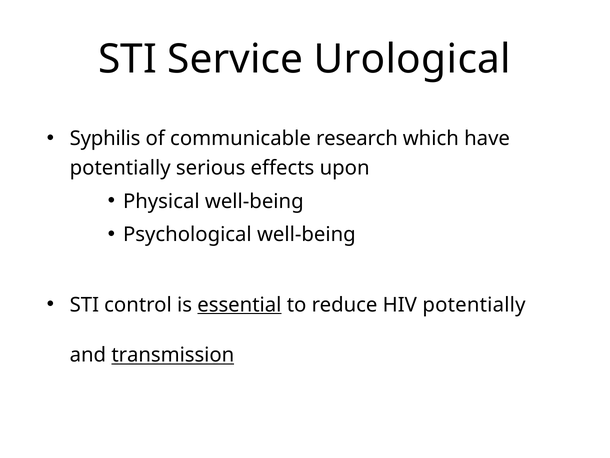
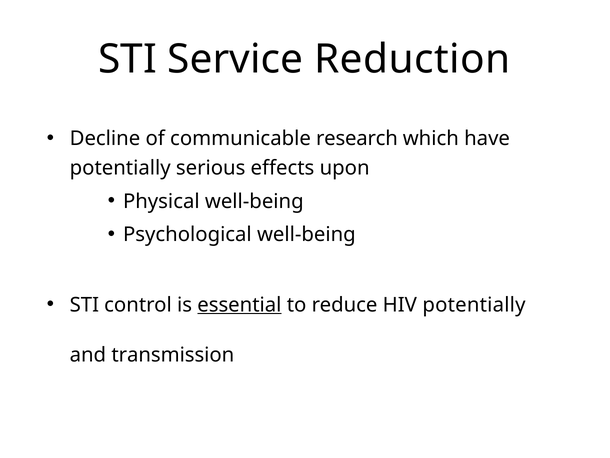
Urological: Urological -> Reduction (412, 59)
Syphilis: Syphilis -> Decline (105, 138)
transmission underline: present -> none (173, 355)
